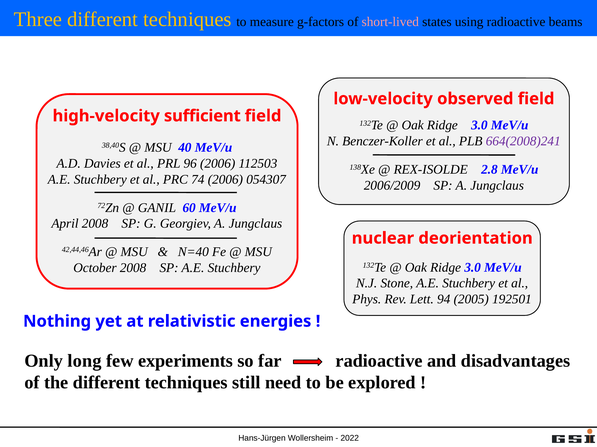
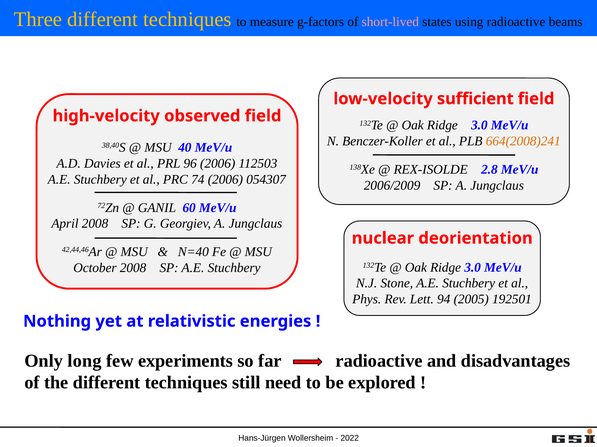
observed: observed -> sufficient (475, 99)
sufficient: sufficient -> observed (202, 116)
664(2008)241 colour: purple -> orange (523, 141)
